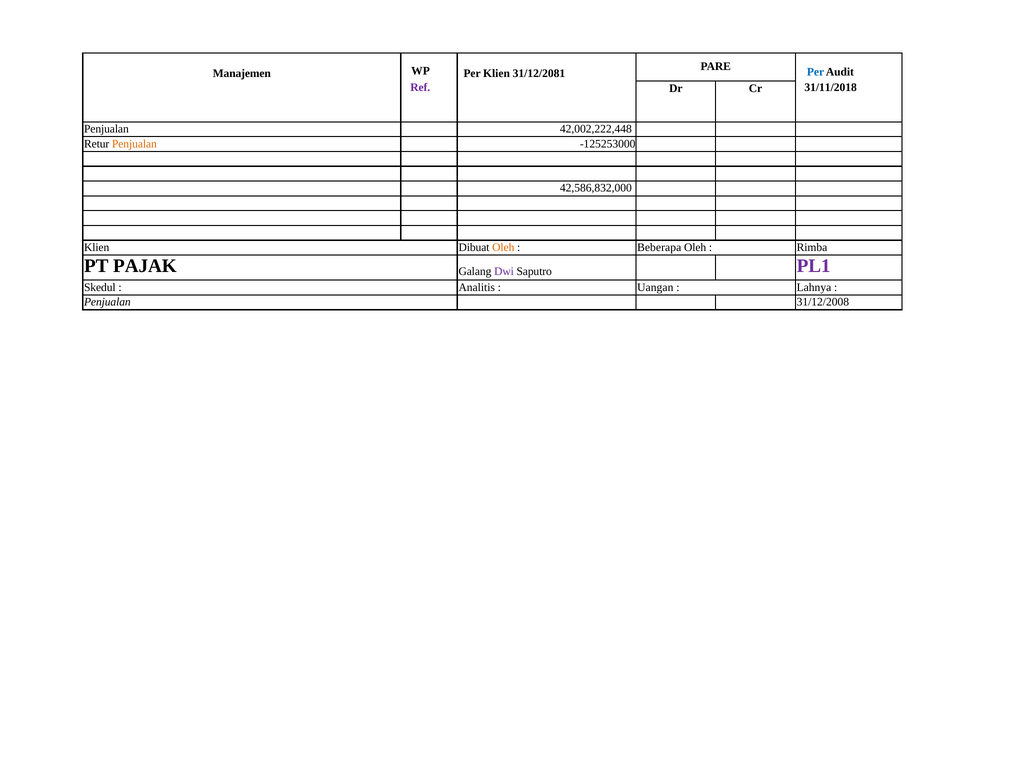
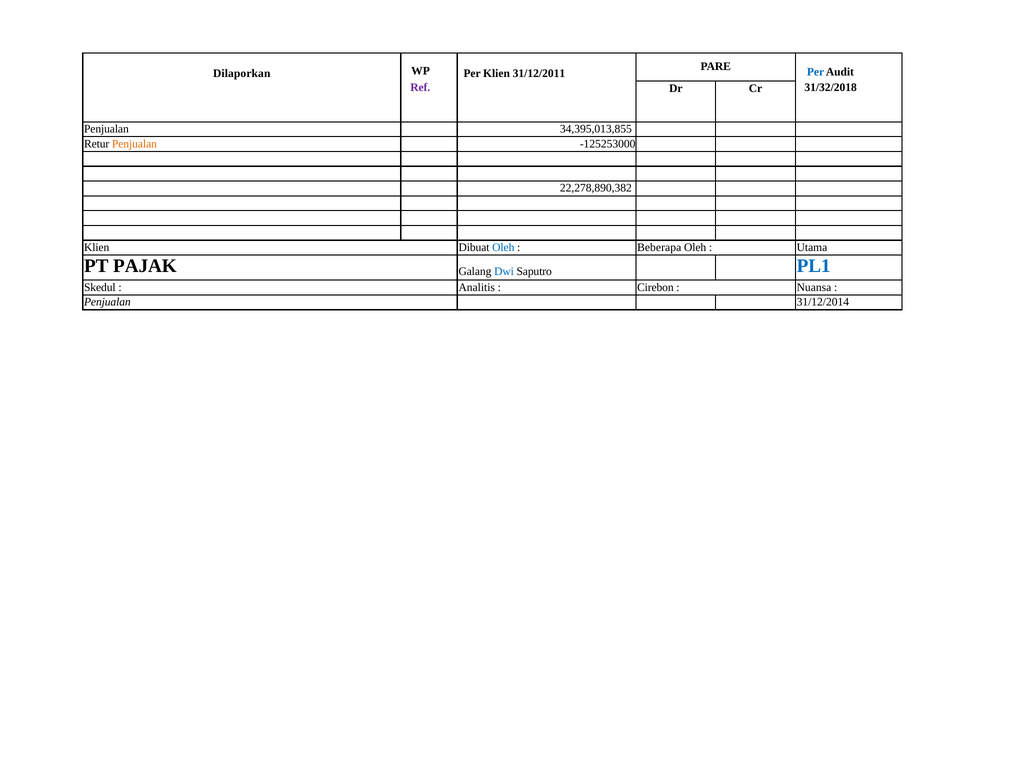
Manajemen: Manajemen -> Dilaporkan (242, 74)
31/12/2081: 31/12/2081 -> 31/12/2011 (539, 74)
31/11/2018: 31/11/2018 -> 31/32/2018 (831, 87)
42,002,222,448: 42,002,222,448 -> 34,395,013,855 (596, 129)
42,586,832,000: 42,586,832,000 -> 22,278,890,382 (596, 188)
Oleh colour: orange -> blue (503, 247)
Rimba: Rimba -> Utama (812, 247)
Dwi colour: purple -> blue (504, 272)
PL1 colour: purple -> blue (814, 266)
Uangan: Uangan -> Cirebon (655, 287)
Lahnya: Lahnya -> Nuansa (814, 287)
31/12/2008: 31/12/2008 -> 31/12/2014 (823, 302)
